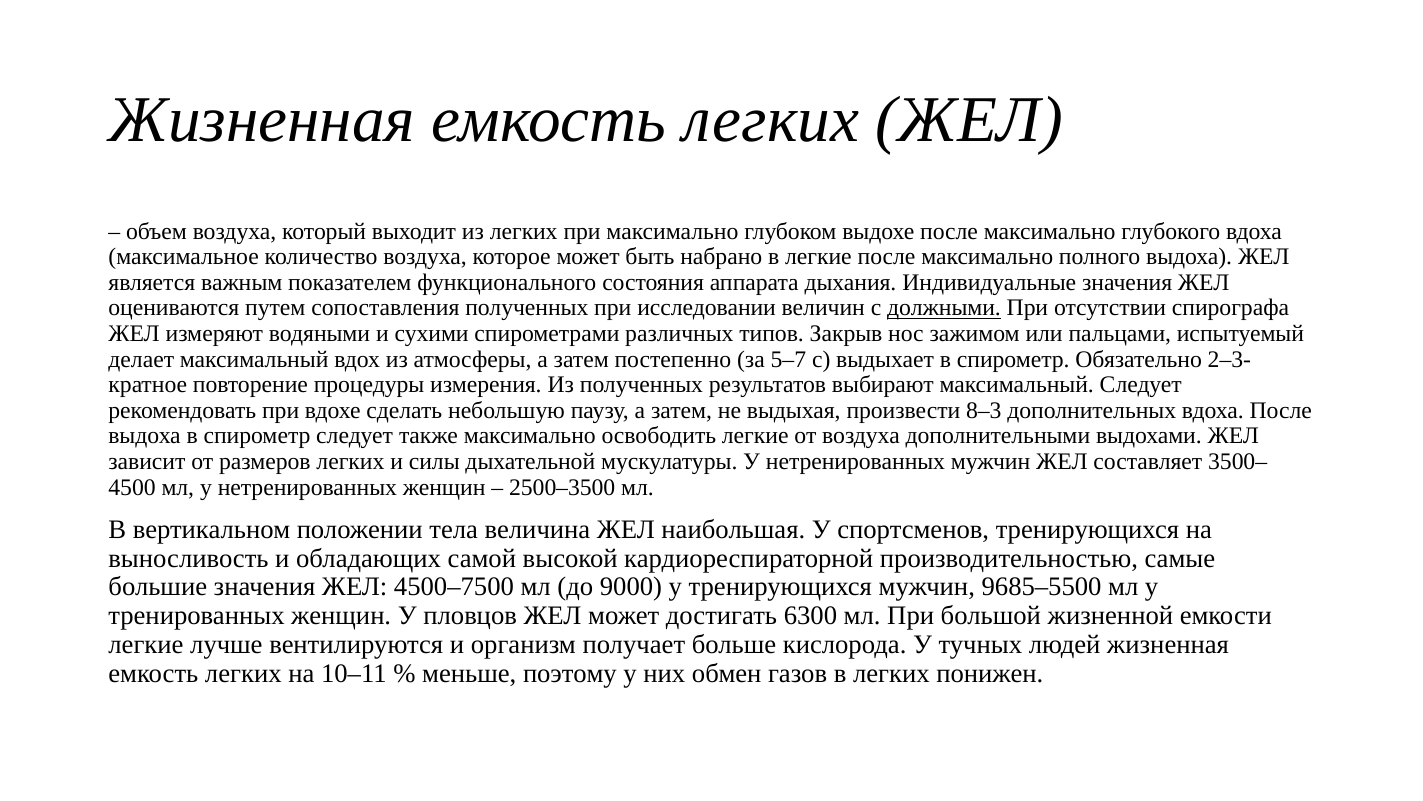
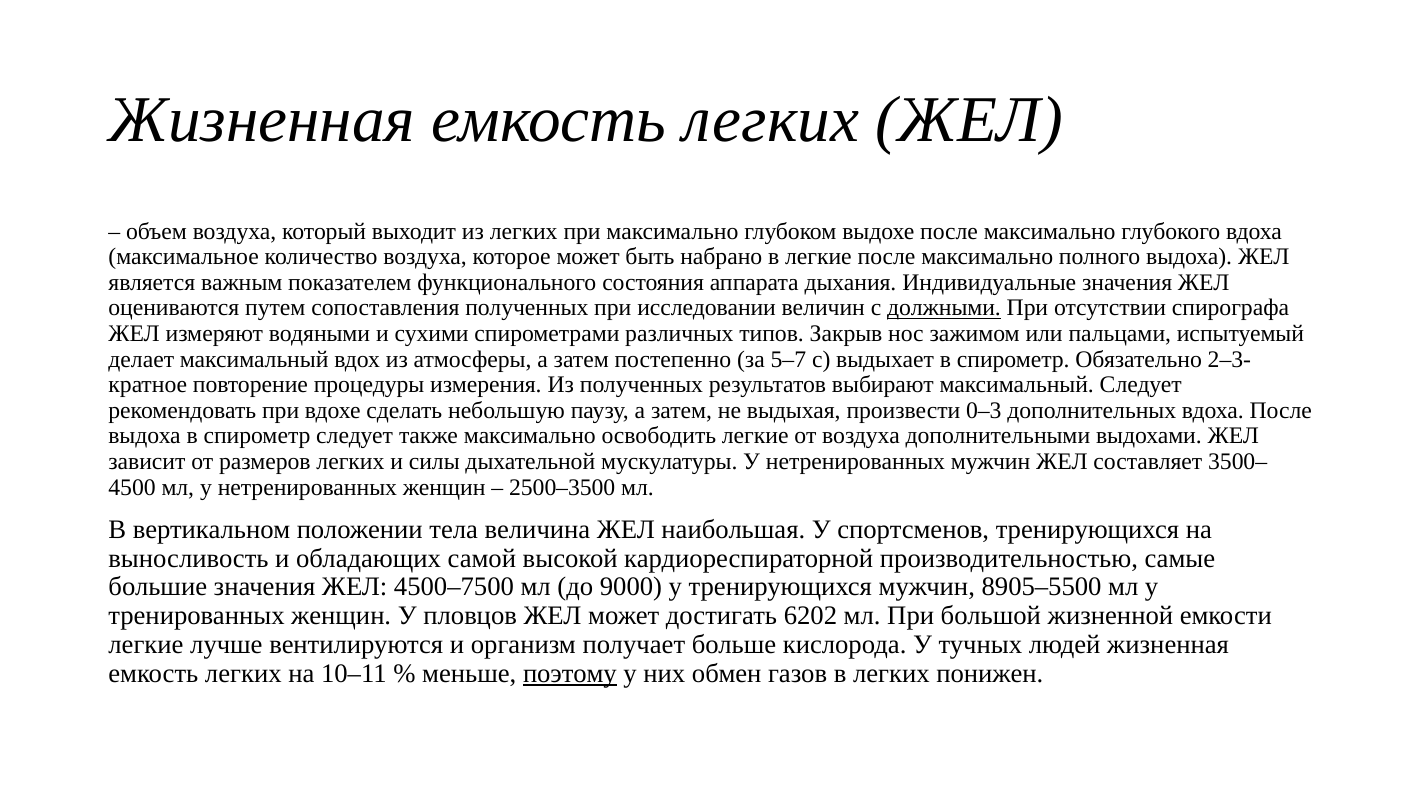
8–3: 8–3 -> 0–3 (984, 410)
9685–5500: 9685–5500 -> 8905–5500 (1042, 587)
6300: 6300 -> 6202 (810, 615)
поэтому underline: none -> present (570, 673)
